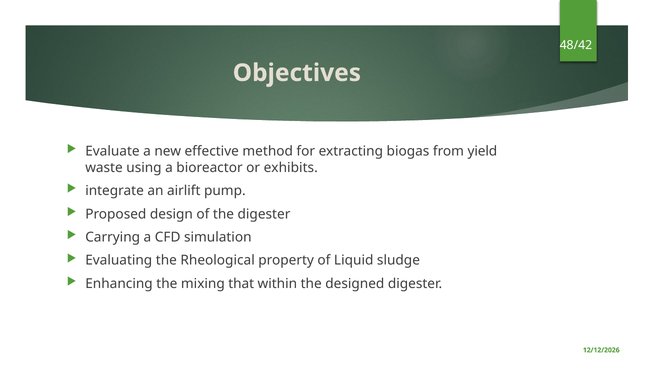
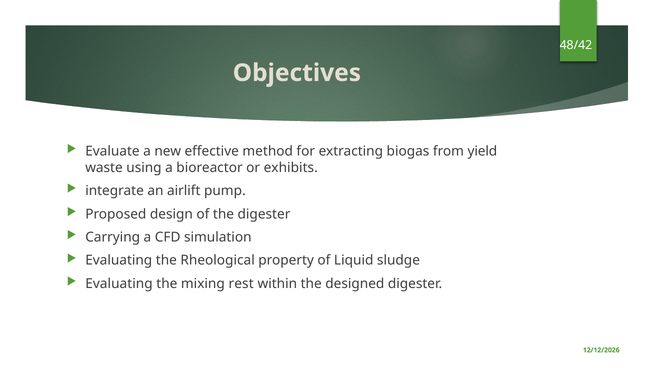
Enhancing: Enhancing -> Evaluating (119, 284)
that: that -> rest (241, 284)
